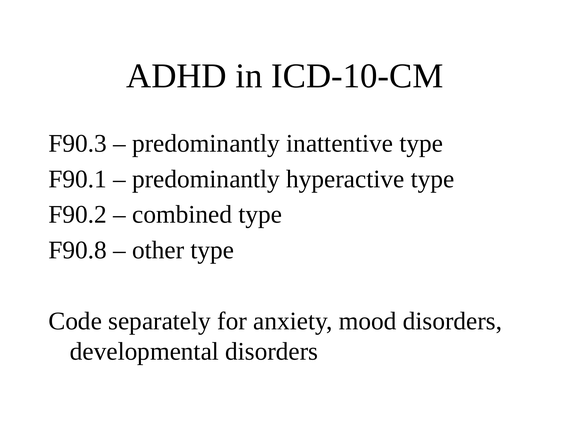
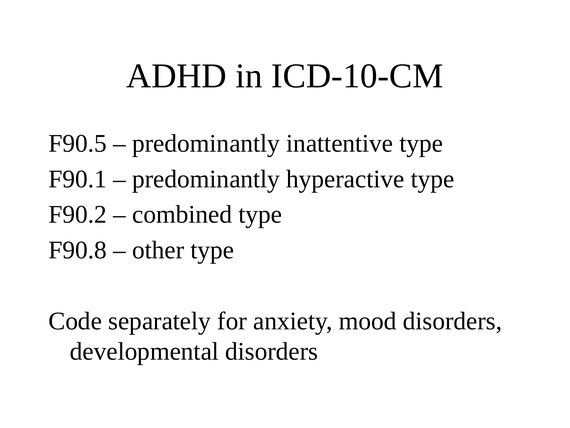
F90.3: F90.3 -> F90.5 (78, 143)
